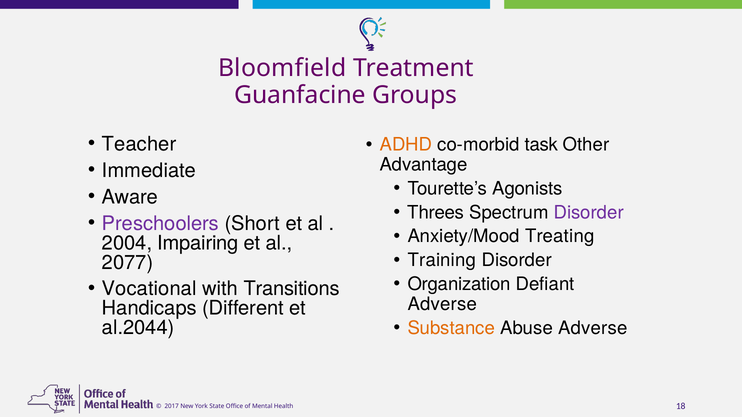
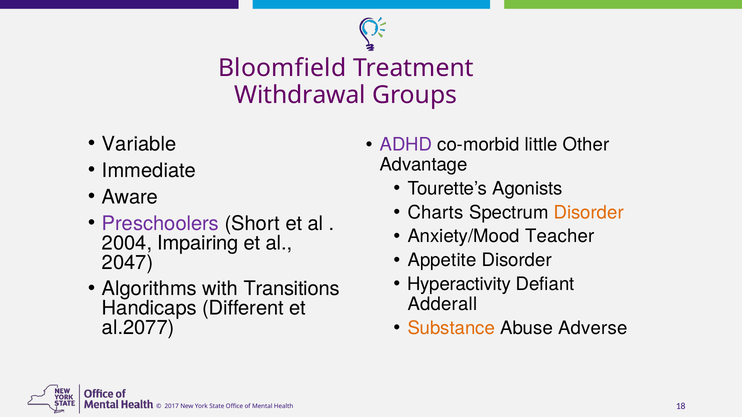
Guanfacine: Guanfacine -> Withdrawal (300, 95)
Teacher: Teacher -> Variable (139, 144)
ADHD colour: orange -> purple (406, 145)
task: task -> little (541, 145)
Threes: Threes -> Charts (436, 213)
Disorder colour: purple -> orange (589, 213)
Treating: Treating -> Teacher (560, 237)
Training: Training -> Appetite (442, 260)
2077: 2077 -> 2047 (128, 263)
Organization: Organization -> Hyperactivity (459, 284)
Vocational: Vocational -> Algorithms (149, 289)
Adverse: Adverse -> Adderall (442, 304)
al.2044: al.2044 -> al.2077 (138, 328)
